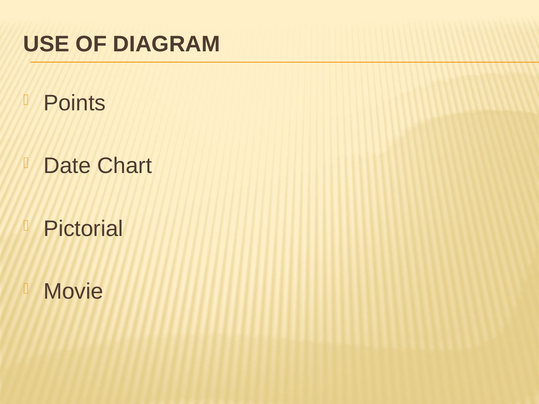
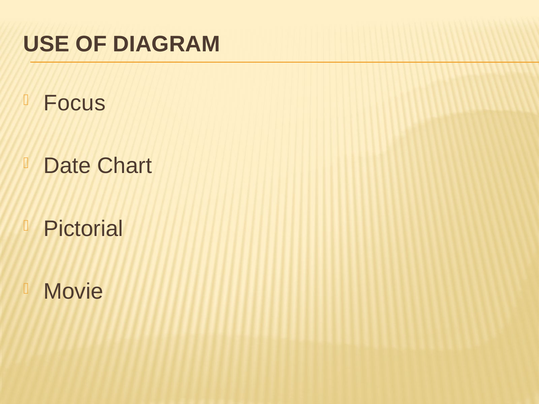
Points: Points -> Focus (75, 103)
